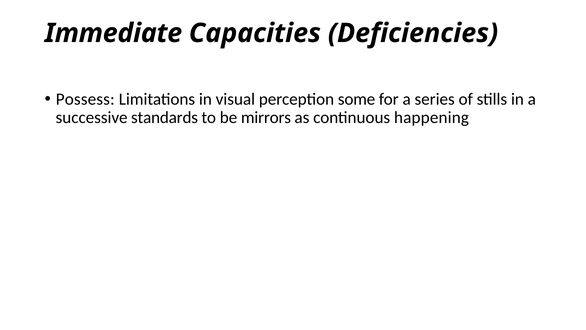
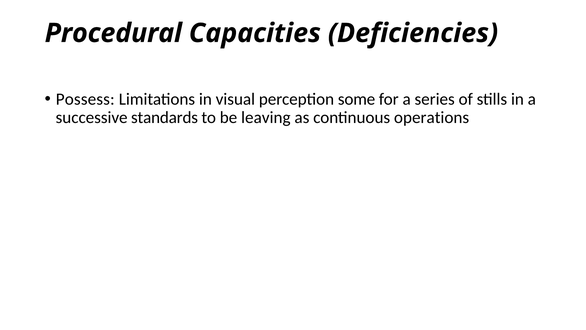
Immediate: Immediate -> Procedural (113, 33)
mirrors: mirrors -> leaving (266, 118)
happening: happening -> operations (432, 118)
